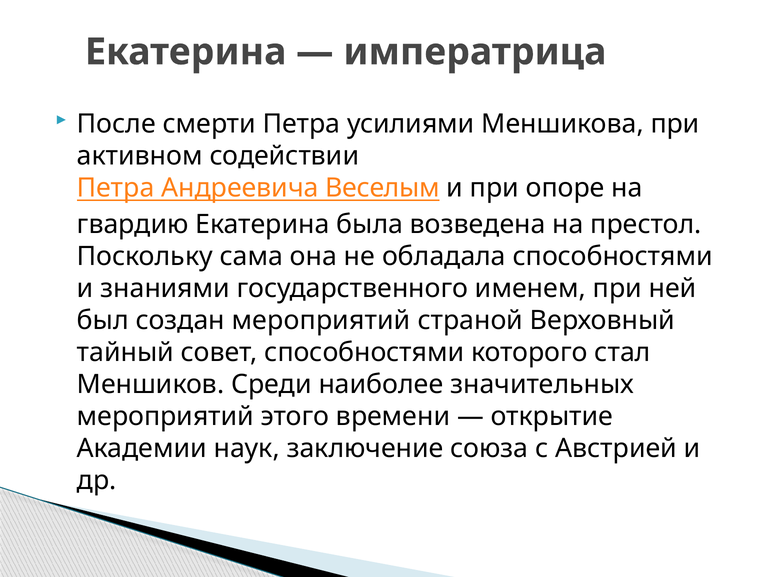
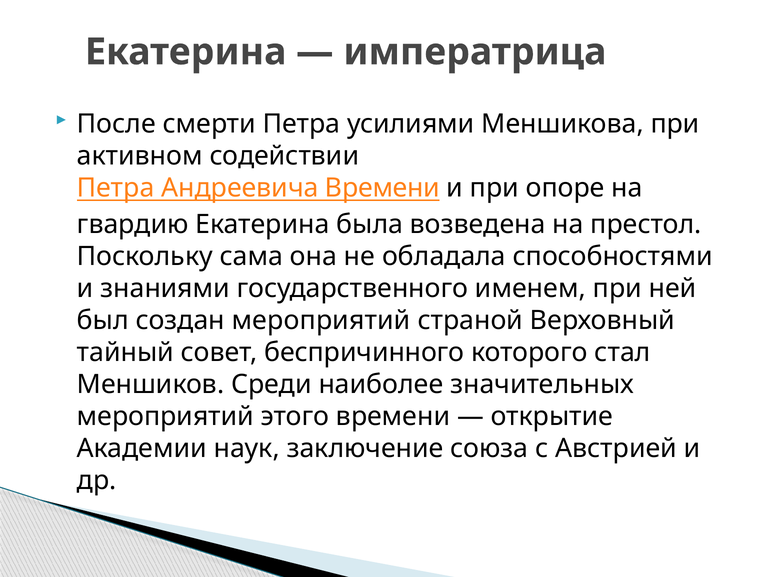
Андреевича Веселым: Веселым -> Времени (383, 188)
совет способностями: способностями -> беспричинного (364, 353)
